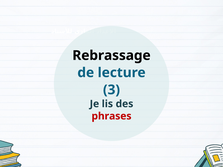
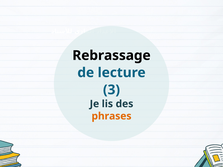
phrases colour: red -> orange (112, 116)
